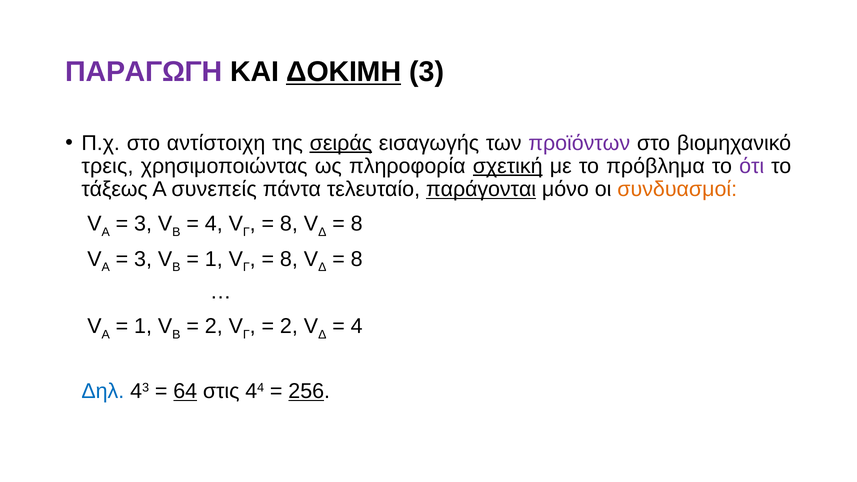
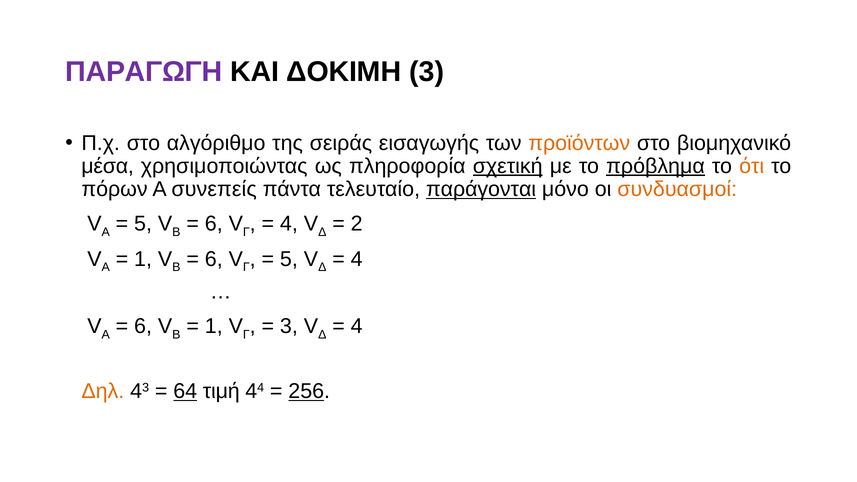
ΔΟΚΙΜΗ underline: present -> none (344, 72)
αντίστοιχη: αντίστοιχη -> αλγόριθμο (216, 143)
σειράς underline: present -> none (341, 143)
προϊόντων colour: purple -> orange (579, 143)
τρεις: τρεις -> μέσα (108, 166)
πρόβλημα underline: none -> present (655, 166)
ότι colour: purple -> orange (752, 166)
τάξεως: τάξεως -> πόρων (115, 189)
3: 3 -> 5 (143, 224)
4: 4 -> 6 (214, 224)
8: 8 -> 4 (289, 224)
8: 8 -> 2 (357, 224)
3: 3 -> 1 (143, 259)
1: 1 -> 6 (214, 259)
8: 8 -> 5 (289, 259)
8: 8 -> 4 (357, 259)
1: 1 -> 6 (143, 326)
2: 2 -> 1 (214, 326)
2: 2 -> 3 (289, 326)
Δηλ colour: blue -> orange (103, 391)
στις: στις -> τιμή (221, 391)
